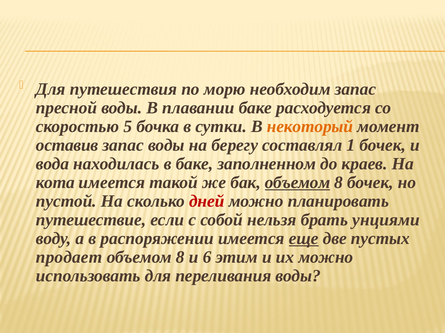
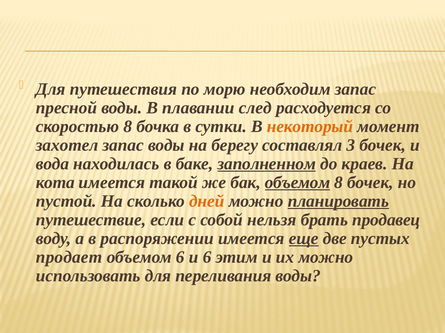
плавании баке: баке -> след (255, 108)
скоростью 5: 5 -> 8 (128, 127)
оставив: оставив -> захотел (67, 146)
1: 1 -> 3 (351, 146)
заполненном underline: none -> present (267, 164)
дней colour: red -> orange (207, 202)
планировать underline: none -> present (338, 202)
унциями: унциями -> продавец (386, 220)
8: 8 -> 6 (180, 258)
